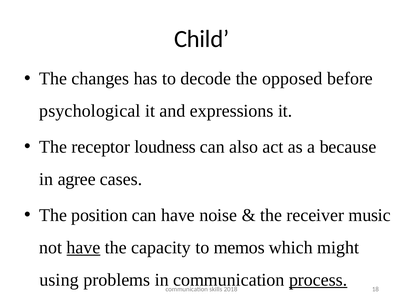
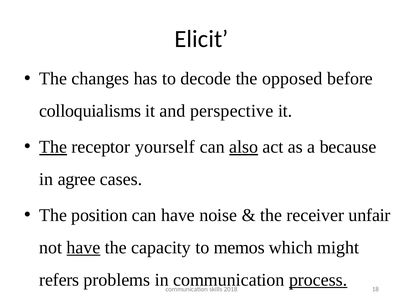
Child: Child -> Elicit (201, 39)
psychological: psychological -> colloquialisms (90, 111)
expressions: expressions -> perspective (232, 111)
The underline: none -> present (53, 147)
loudness: loudness -> yourself (165, 147)
also underline: none -> present (244, 147)
music: music -> unfair (370, 215)
using: using -> refers (59, 279)
